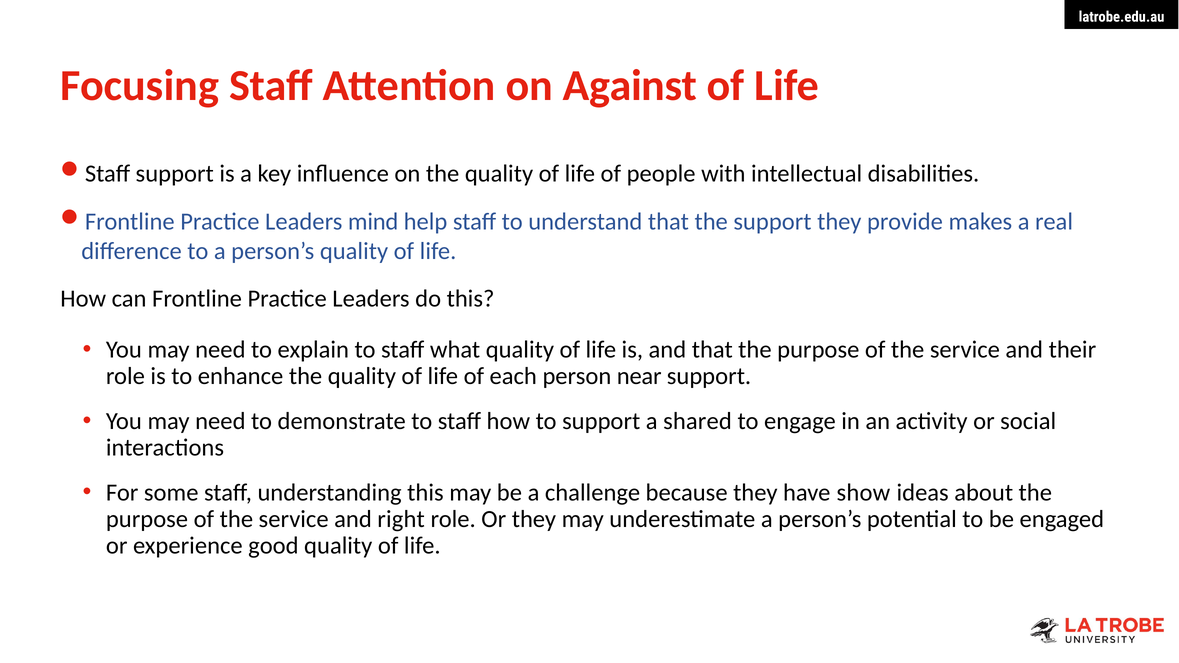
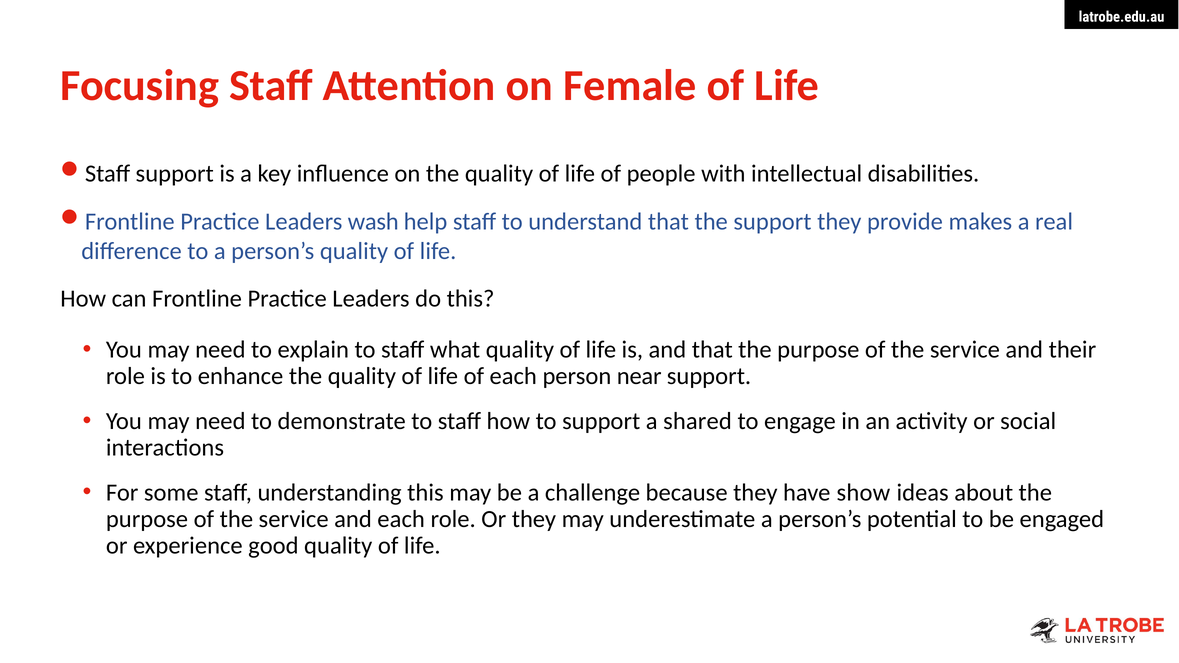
Against: Against -> Female (630, 86)
mind: mind -> wash (373, 222)
and right: right -> each (401, 519)
